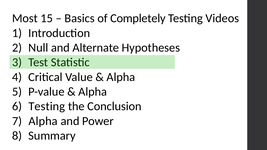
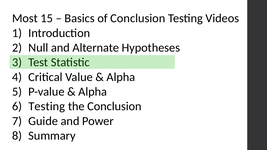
of Completely: Completely -> Conclusion (138, 18)
Alpha: Alpha -> Guide (43, 121)
